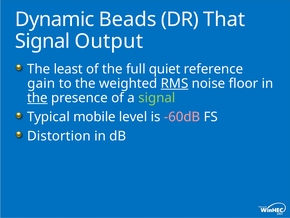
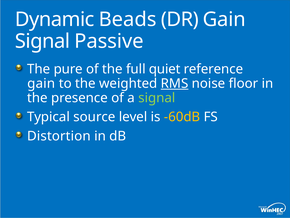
DR That: That -> Gain (224, 19)
Output: Output -> Passive (109, 41)
least: least -> pure (68, 69)
the underline: present -> none (37, 98)
mobile: mobile -> source (94, 117)
-60dB colour: pink -> yellow (182, 117)
